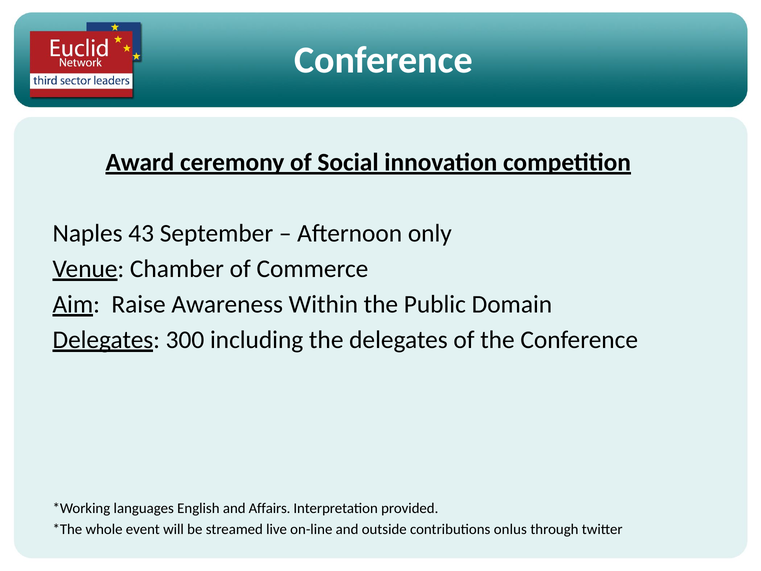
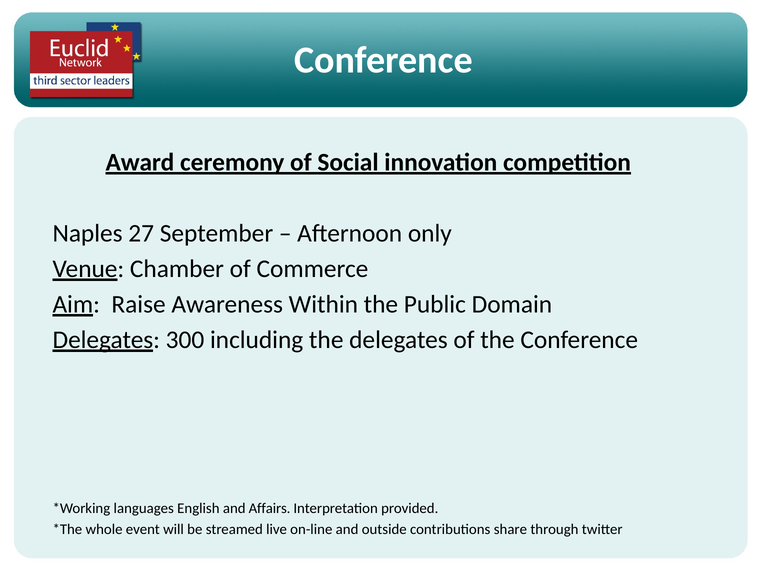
43: 43 -> 27 (141, 233)
onlus: onlus -> share (510, 529)
